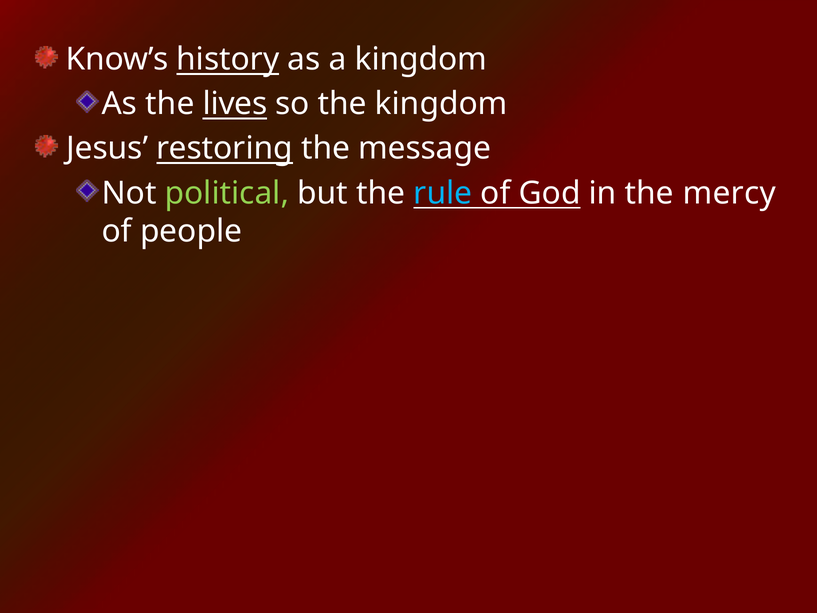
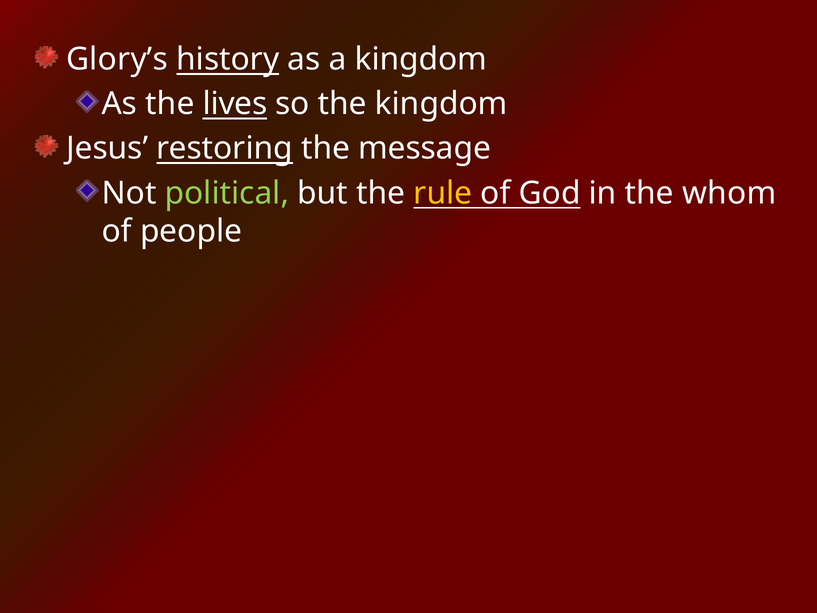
Know’s: Know’s -> Glory’s (117, 59)
rule colour: light blue -> yellow (443, 193)
mercy: mercy -> whom (729, 193)
